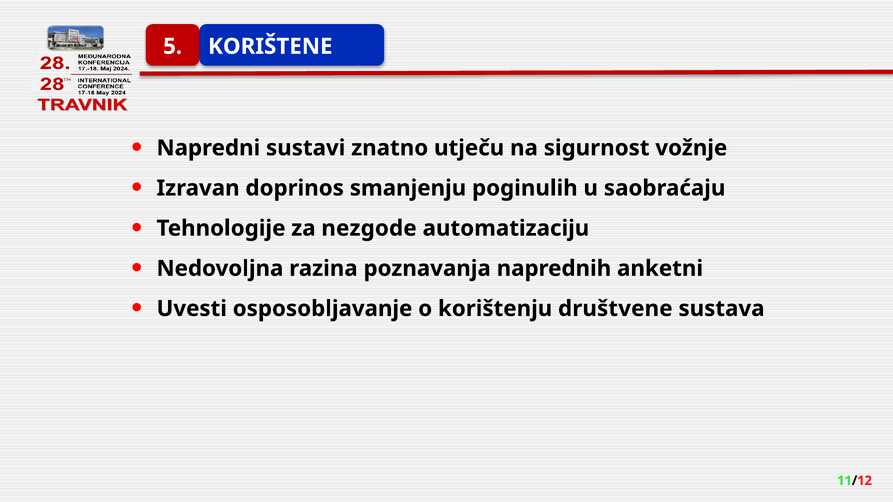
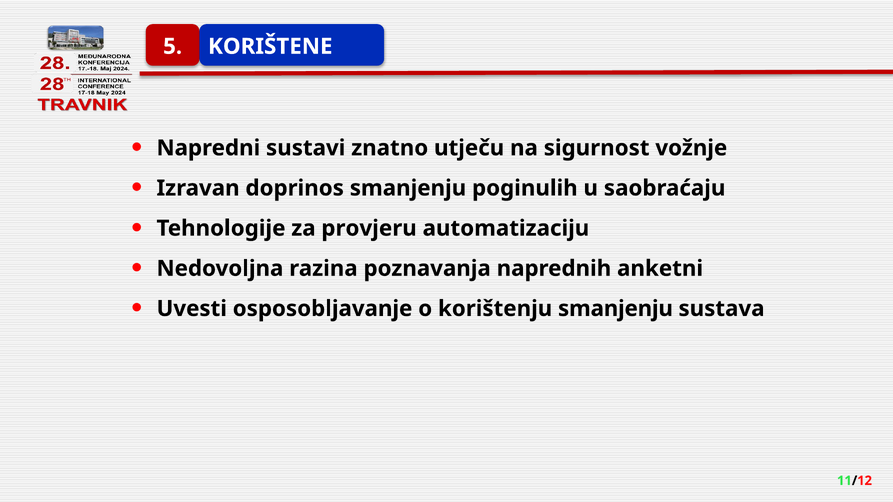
nezgode: nezgode -> provjeru (369, 228)
korištenju društvene: društvene -> smanjenju (615, 309)
